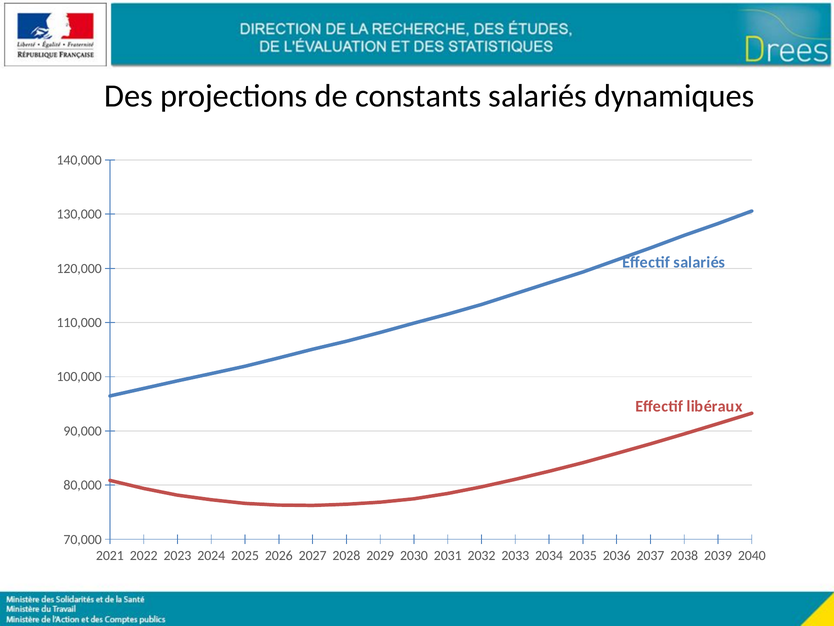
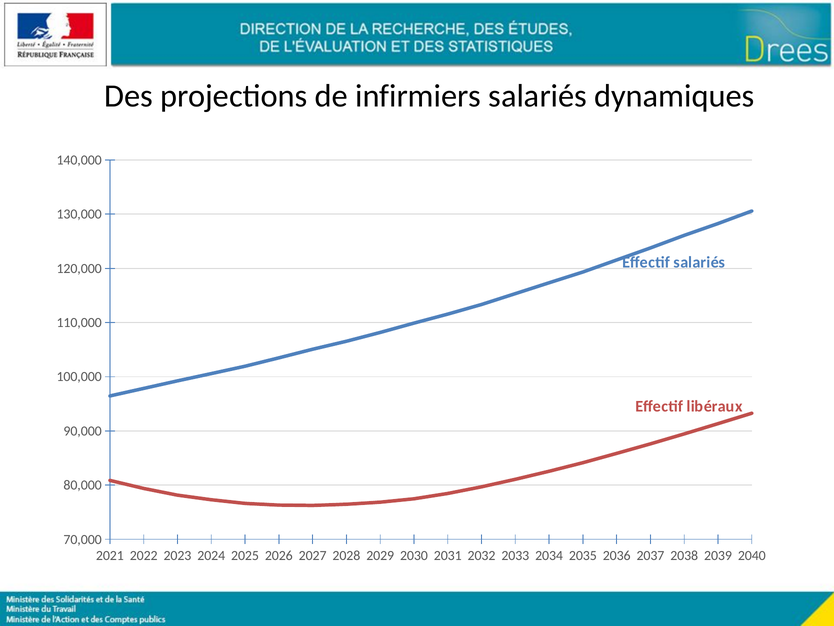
constants: constants -> infirmiers (418, 96)
